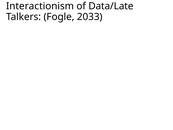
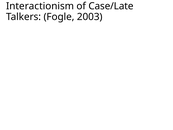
Data/Late: Data/Late -> Case/Late (111, 6)
2033: 2033 -> 2003 (90, 17)
